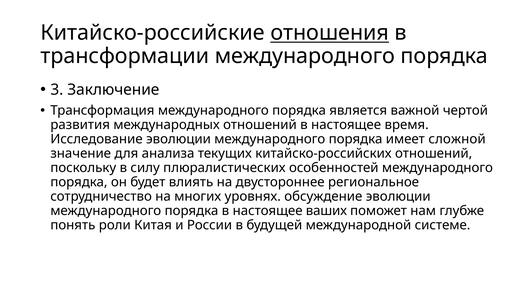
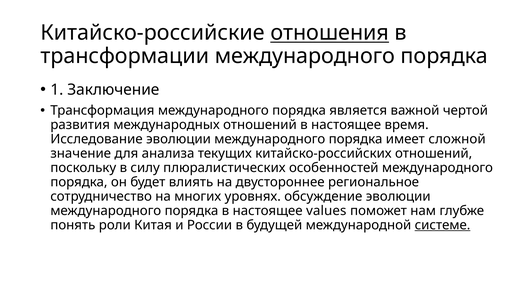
3: 3 -> 1 (57, 90)
ваших: ваших -> values (326, 211)
системе underline: none -> present (443, 225)
